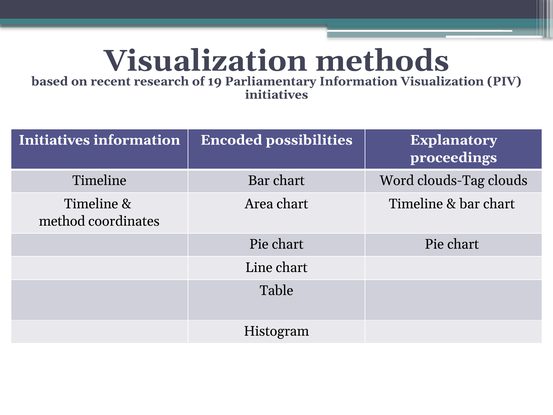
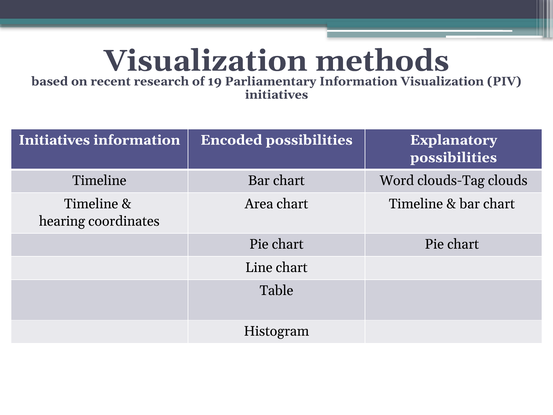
proceedings: proceedings -> possibilities (454, 158)
method: method -> hearing (62, 221)
